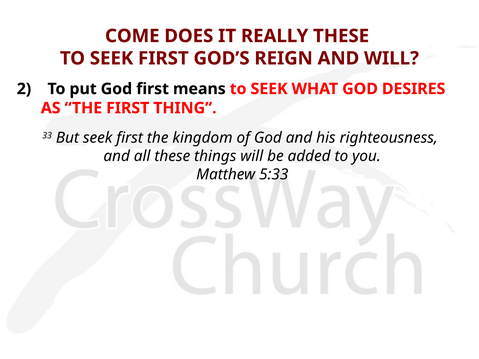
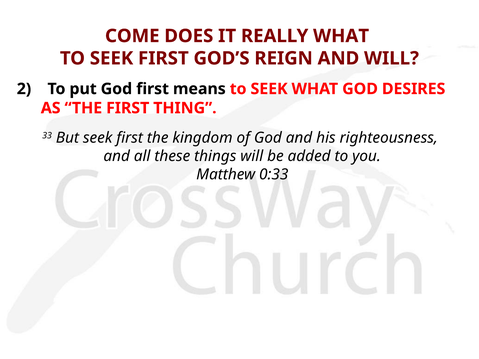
REALLY THESE: THESE -> WHAT (341, 36)
5:33: 5:33 -> 0:33 (274, 175)
